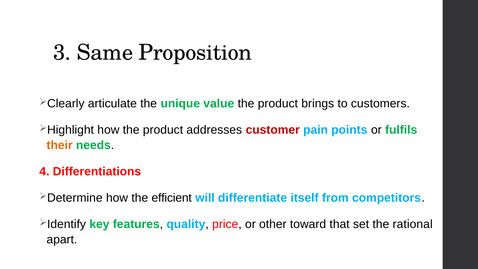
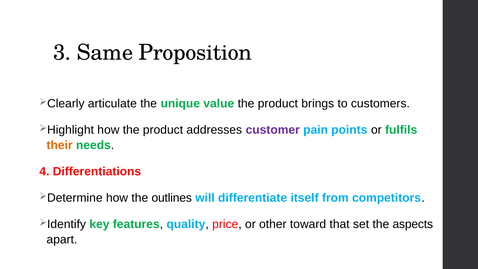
customer colour: red -> purple (273, 130)
efficient: efficient -> outlines (172, 198)
rational: rational -> aspects (413, 224)
